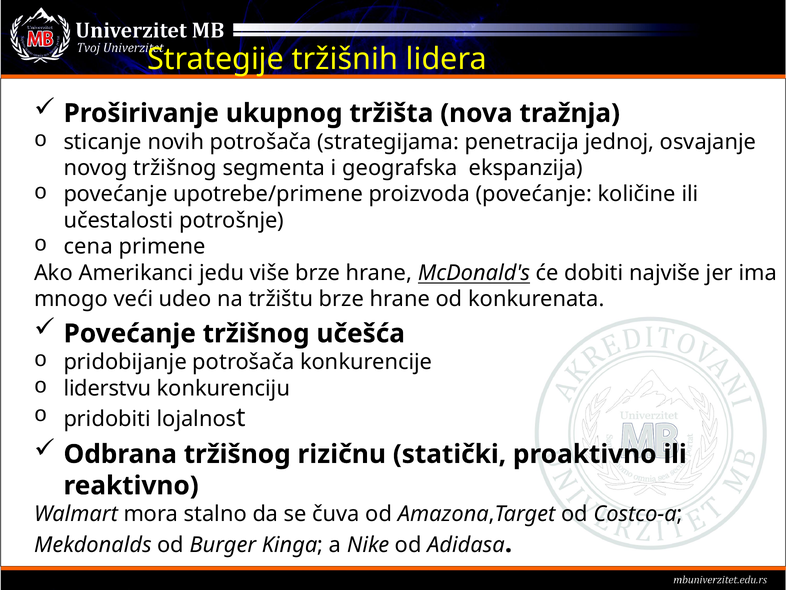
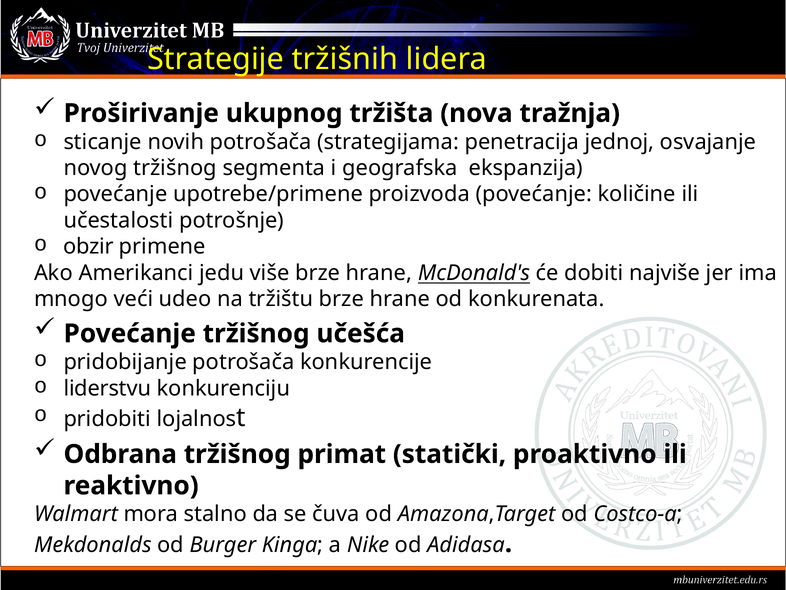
cena: cena -> obzir (89, 247)
rizičnu: rizičnu -> primat (342, 454)
